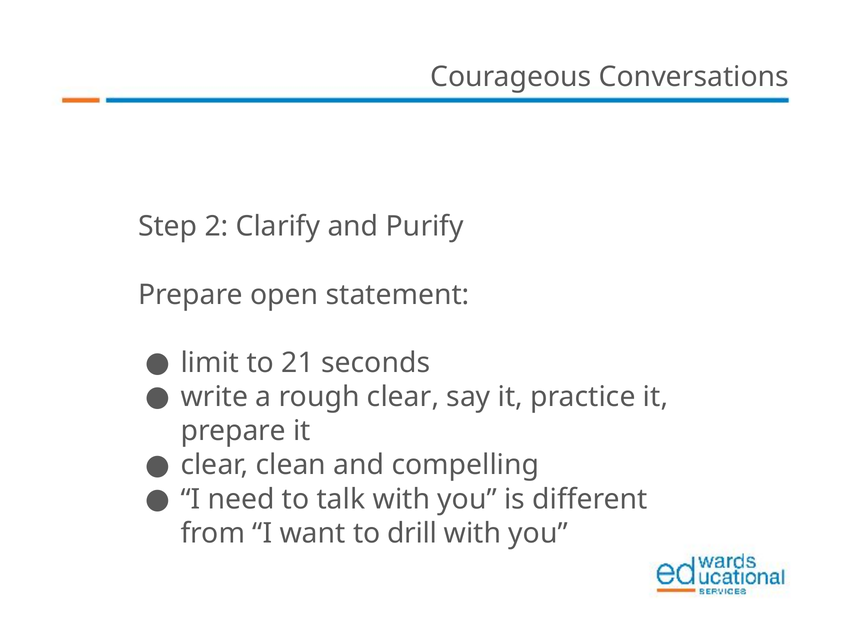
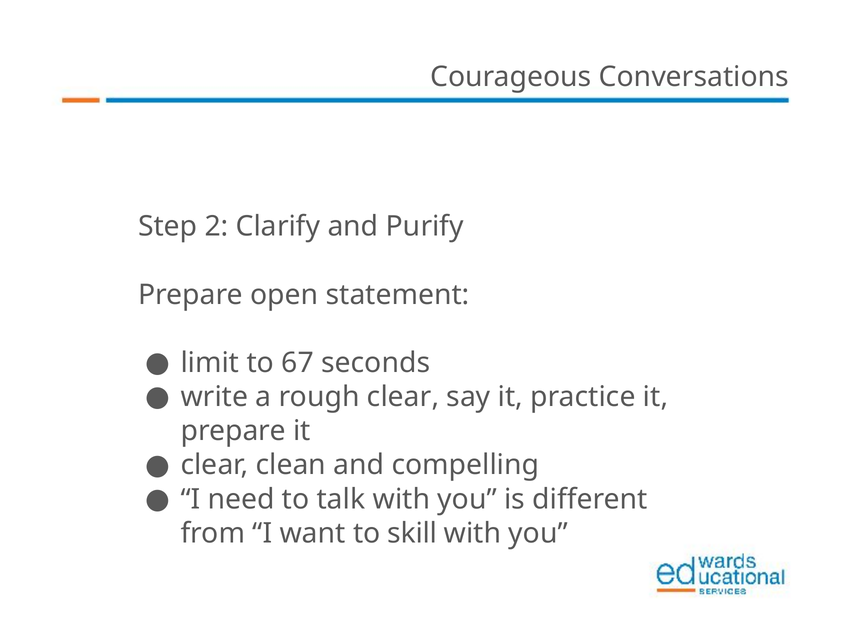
21: 21 -> 67 (298, 362)
drill: drill -> skill (412, 533)
